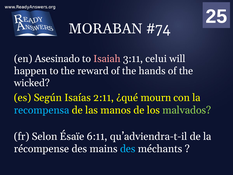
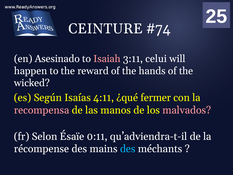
MORABAN: MORABAN -> CEINTURE (106, 29)
2:11: 2:11 -> 4:11 (104, 98)
mourn: mourn -> fermer (156, 98)
recompensa colour: light blue -> pink (42, 110)
malvados colour: light green -> pink (187, 110)
6:11: 6:11 -> 0:11 (97, 136)
